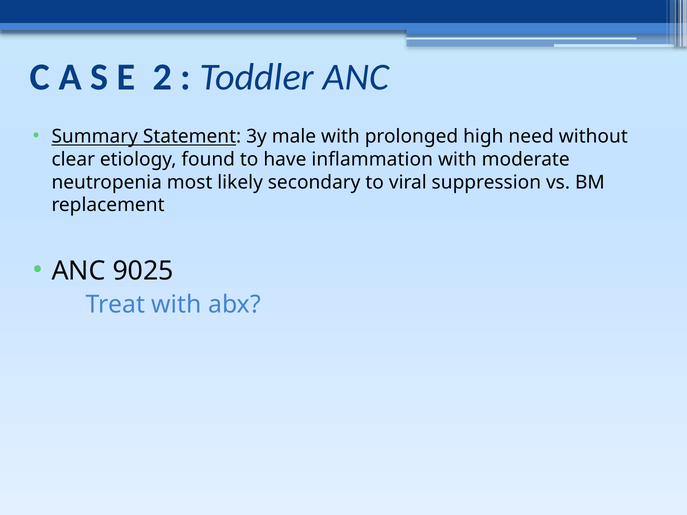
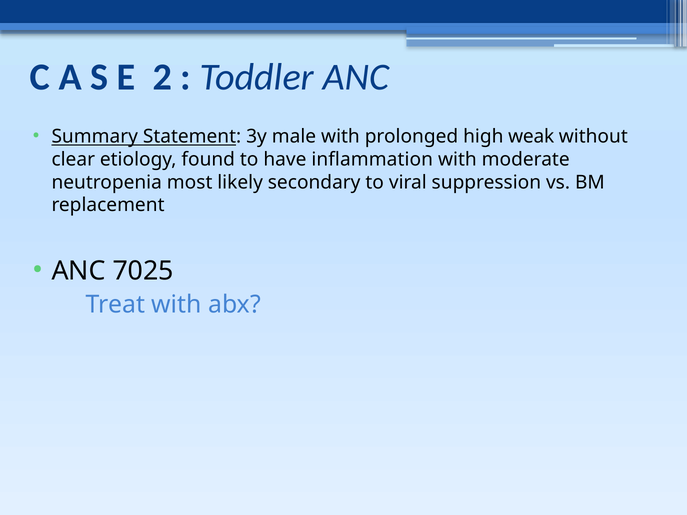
need: need -> weak (531, 136)
9025: 9025 -> 7025 (143, 271)
